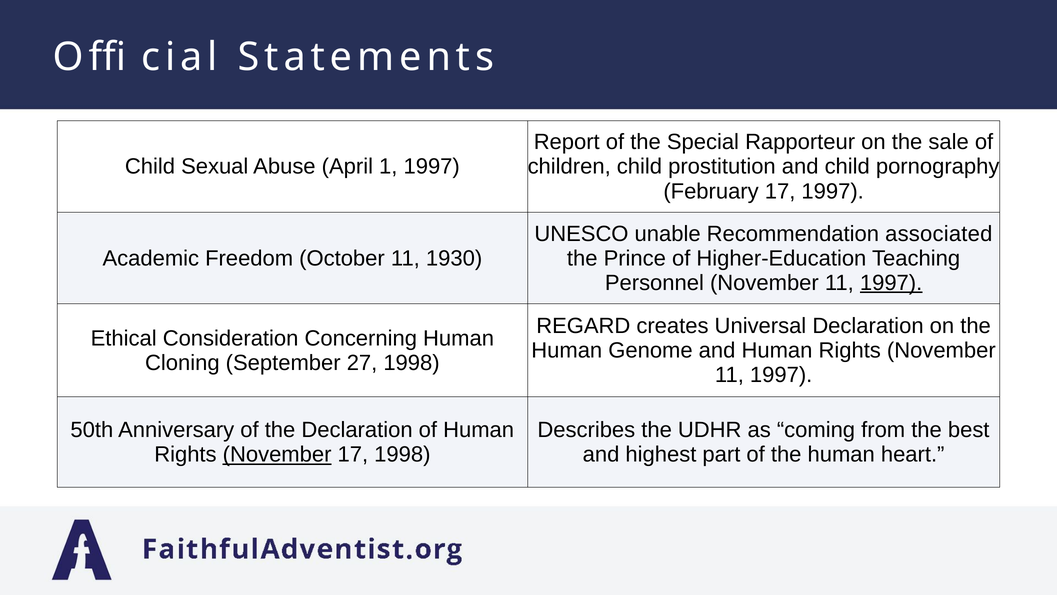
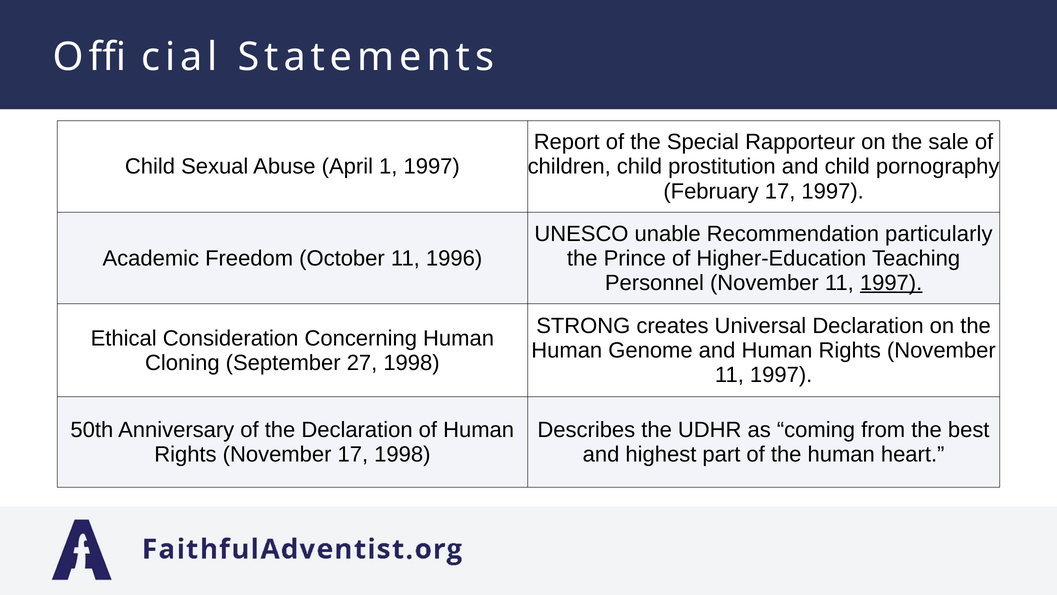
associated: associated -> particularly (939, 234)
1930: 1930 -> 1996 (454, 258)
REGARD: REGARD -> STRONG (583, 326)
November underline: present -> none (277, 454)
